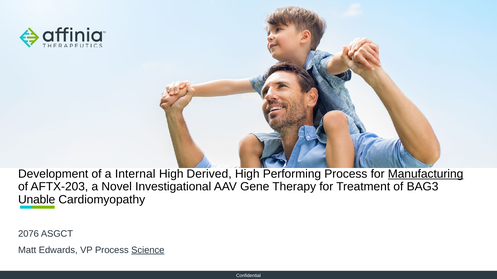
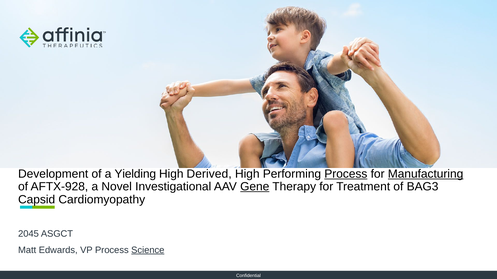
Internal: Internal -> Yielding (135, 174)
Process underline: none -> present (346, 174)
AFTX-203: AFTX-203 -> AFTX-928 (59, 187)
Gene underline: none -> present (255, 187)
Unable: Unable -> Capsid (37, 200)
2076: 2076 -> 2045 (28, 234)
